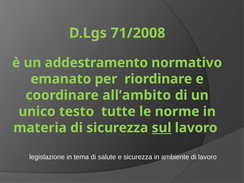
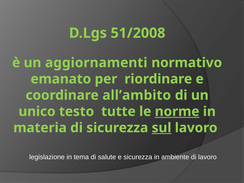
71/2008: 71/2008 -> 51/2008 (138, 33)
addestramento: addestramento -> aggiornamenti (96, 63)
norme underline: none -> present (177, 111)
